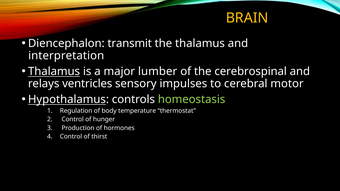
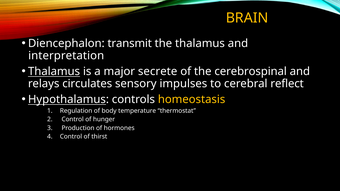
lumber: lumber -> secrete (158, 71)
ventricles: ventricles -> circulates (87, 84)
motor: motor -> reflect (287, 84)
homeostasis colour: light green -> yellow (192, 99)
